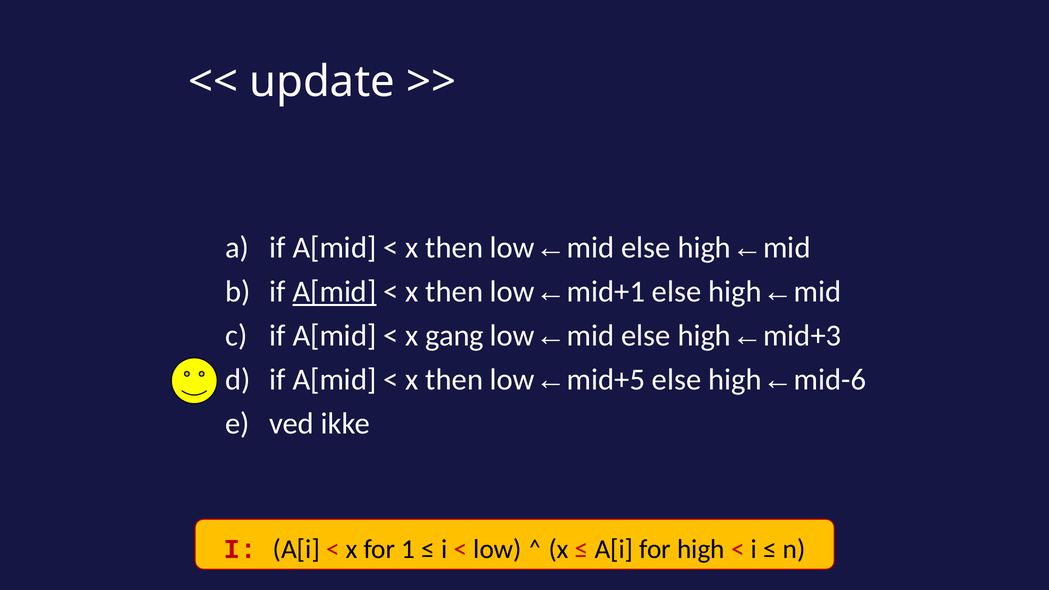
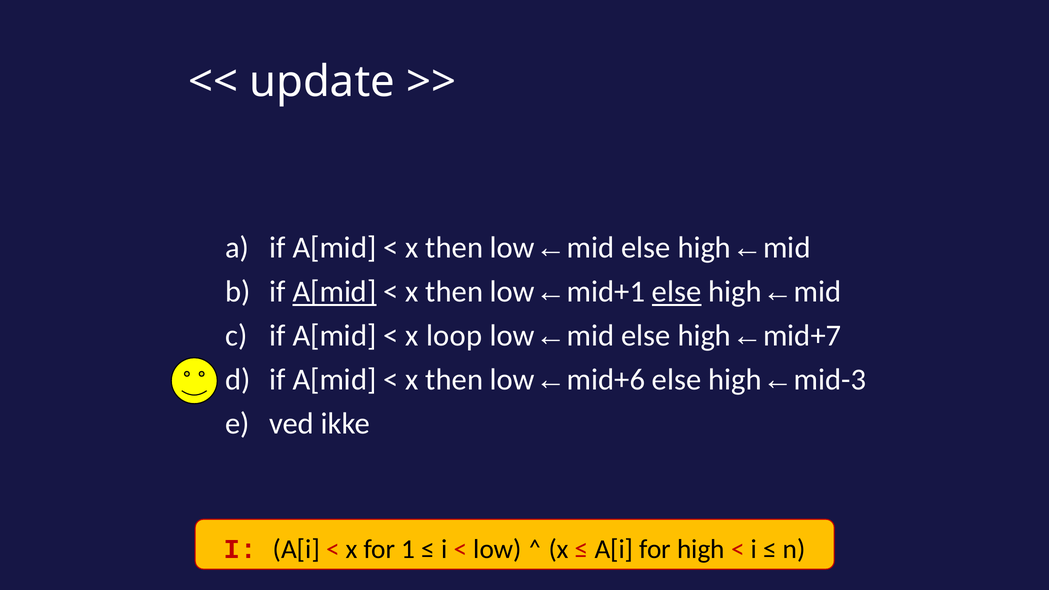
else underline: none -> present (677, 292)
gang: gang -> loop (454, 336)
mid+3: mid+3 -> mid+7 (802, 336)
mid+5: mid+5 -> mid+6 (606, 380)
mid-6: mid-6 -> mid-3 (830, 380)
